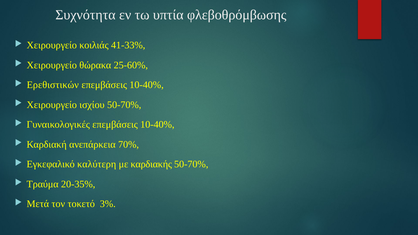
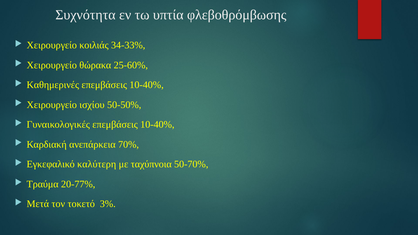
41-33%: 41-33% -> 34-33% (128, 45)
Ερεθιστικών: Ερεθιστικών -> Καθημερινές (53, 85)
ισχίου 50-70%: 50-70% -> 50-50% (124, 105)
καρδιακής: καρδιακής -> ταχύπνοια (151, 164)
20-35%: 20-35% -> 20-77% (78, 184)
